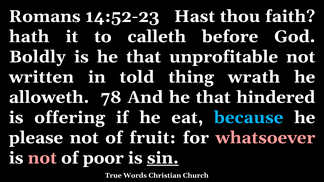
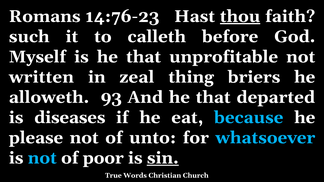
14:52-23: 14:52-23 -> 14:76-23 (122, 16)
thou underline: none -> present (240, 16)
hath: hath -> such (29, 37)
Boldly: Boldly -> Myself (37, 57)
told: told -> zeal (137, 77)
wrath: wrath -> briers (254, 77)
78: 78 -> 93 (111, 97)
hindered: hindered -> departed (276, 97)
offering: offering -> diseases (70, 118)
fruit: fruit -> unto (153, 138)
whatsoever colour: pink -> light blue (265, 138)
not colour: pink -> light blue (42, 158)
